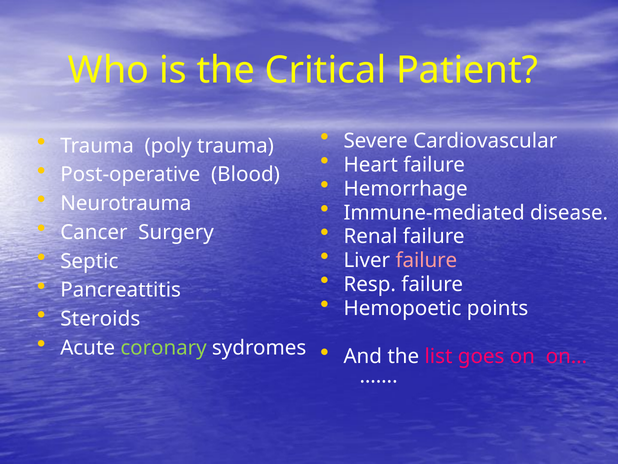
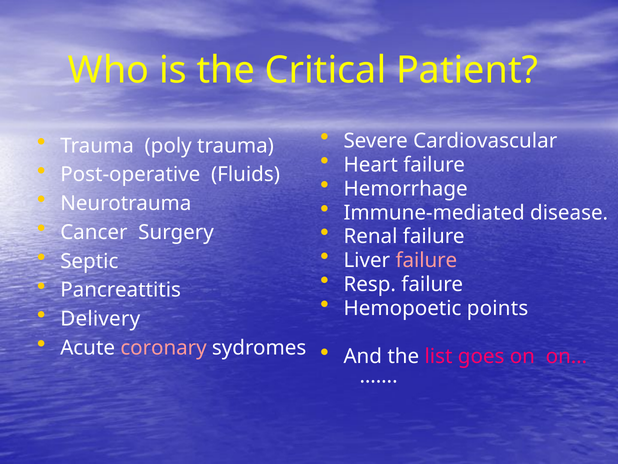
Blood: Blood -> Fluids (245, 174)
Steroids: Steroids -> Delivery (100, 319)
coronary colour: light green -> pink (164, 347)
